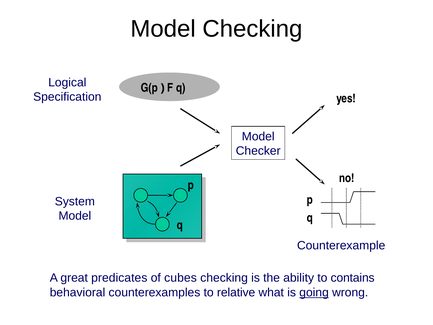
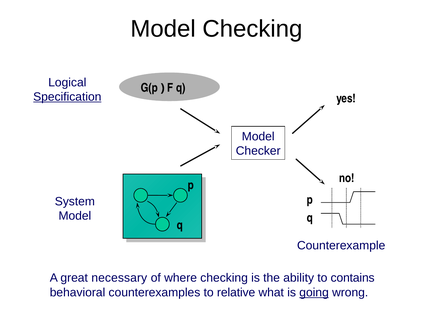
Specification underline: none -> present (67, 97)
predicates: predicates -> necessary (119, 278)
cubes: cubes -> where (181, 278)
